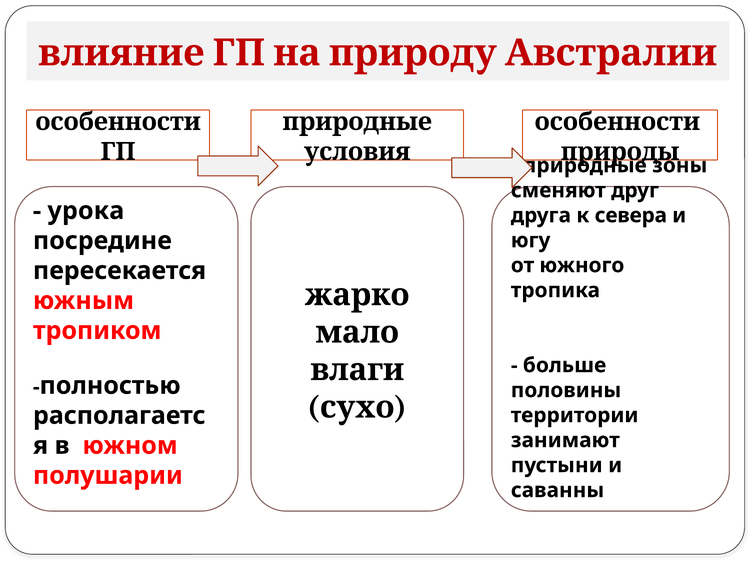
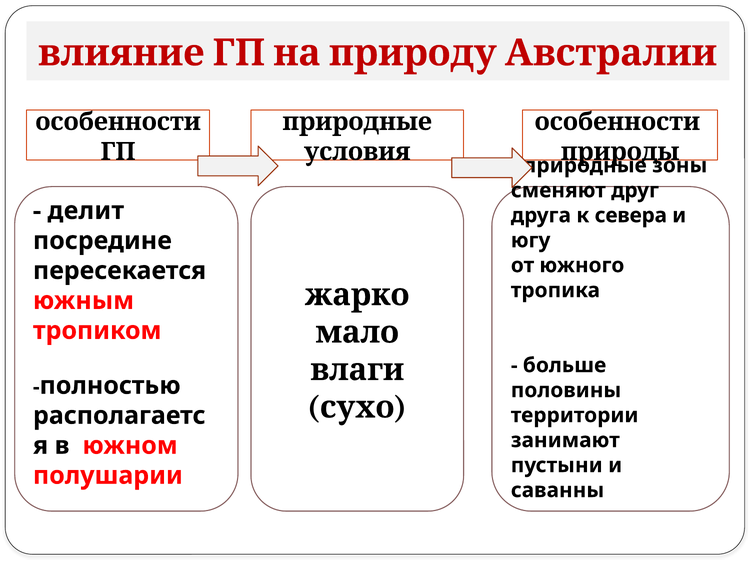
урока: урока -> делит (86, 211)
